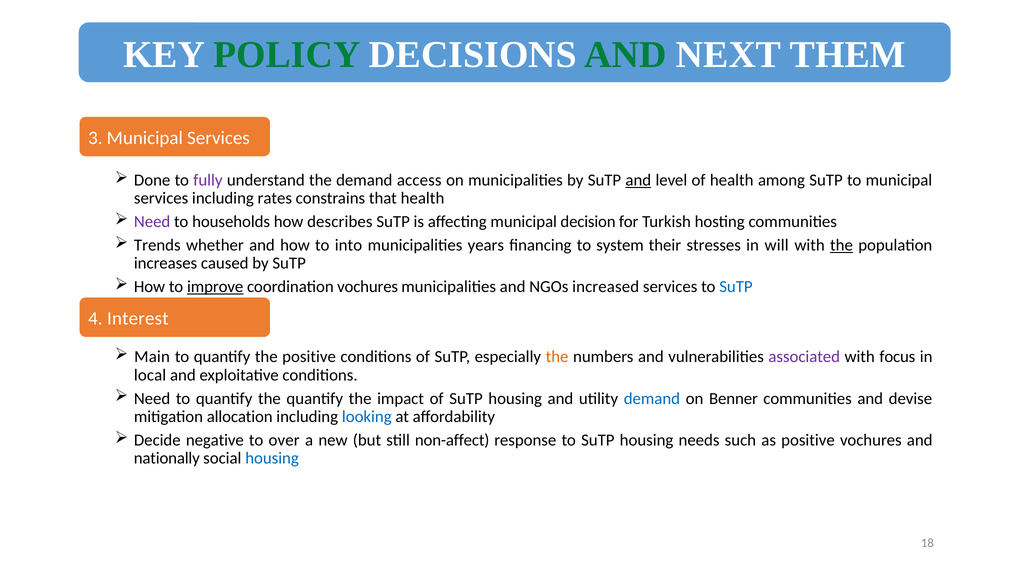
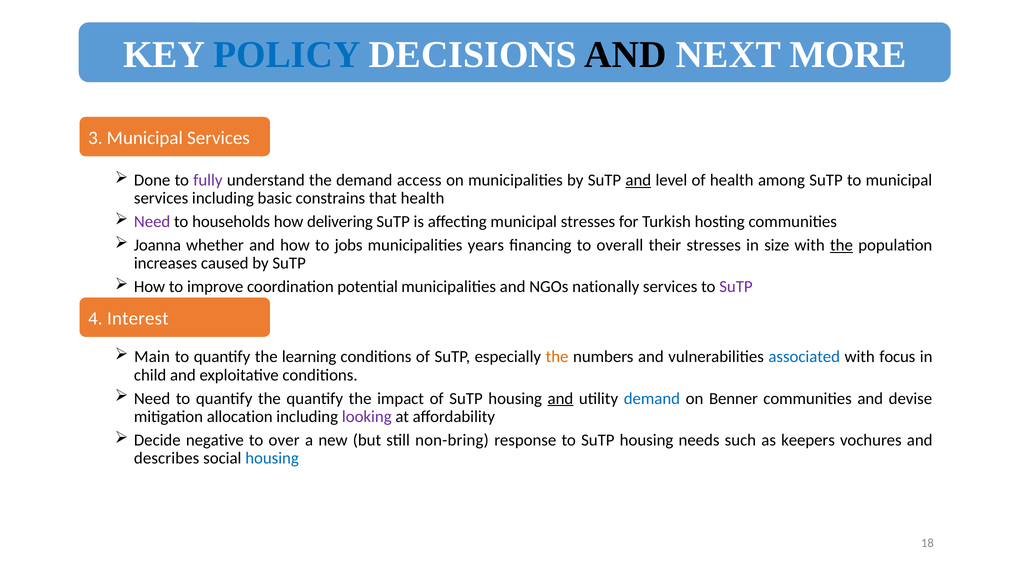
POLICY colour: green -> blue (287, 55)
AND colour: green -> black (625, 55)
THEM: THEM -> MORE (848, 55)
rates: rates -> basic (275, 198)
describes: describes -> delivering (340, 221)
municipal decision: decision -> stresses (588, 221)
Trends: Trends -> Joanna (157, 245)
into: into -> jobs (349, 245)
system: system -> overall (620, 245)
will: will -> size (777, 245)
improve underline: present -> none (215, 286)
coordination vochures: vochures -> potential (368, 286)
increased: increased -> nationally (606, 286)
SuTP colour: blue -> purple (736, 286)
the positive: positive -> learning (309, 357)
associated colour: purple -> blue (804, 357)
local: local -> child (150, 375)
and underline: none -> present (560, 398)
looking colour: blue -> purple (367, 416)
non-affect: non-affect -> non-bring (452, 440)
as positive: positive -> keepers (808, 440)
nationally: nationally -> describes (167, 458)
